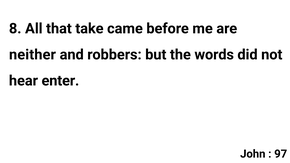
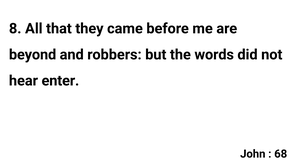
take: take -> they (89, 29)
neither: neither -> beyond (33, 55)
97: 97 -> 68 (281, 154)
